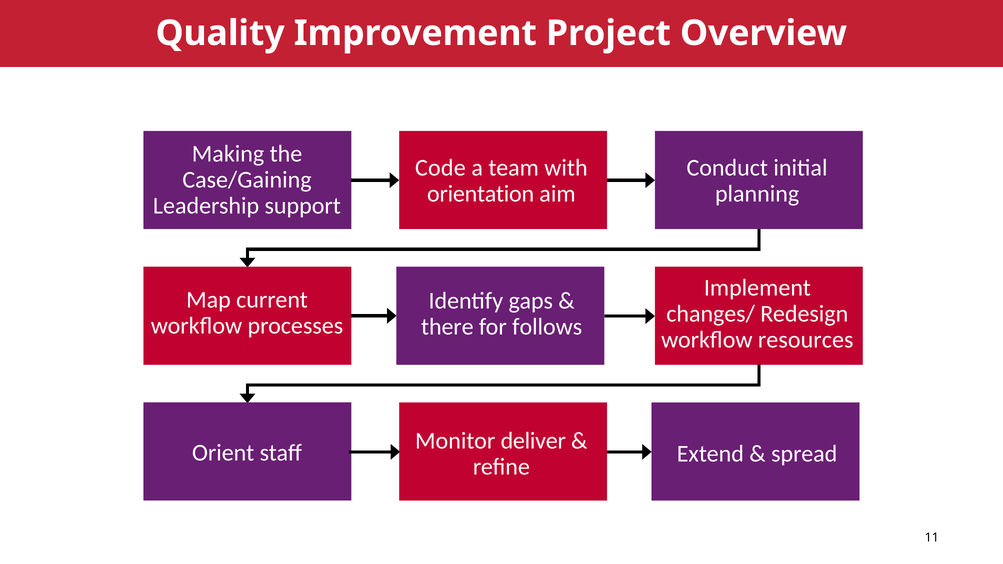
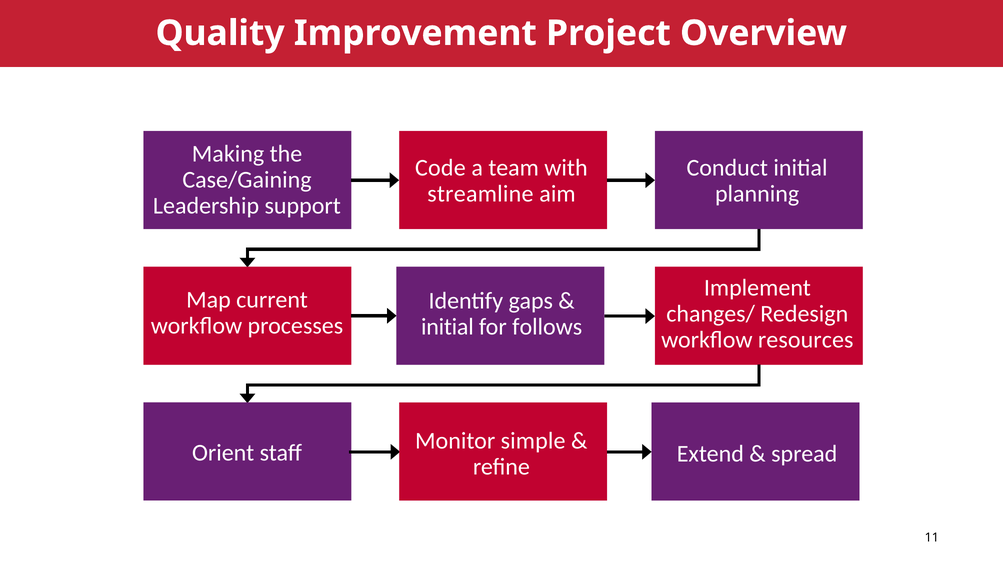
orientation: orientation -> streamline (480, 194)
there: there -> initial (447, 327)
deliver: deliver -> simple (533, 441)
